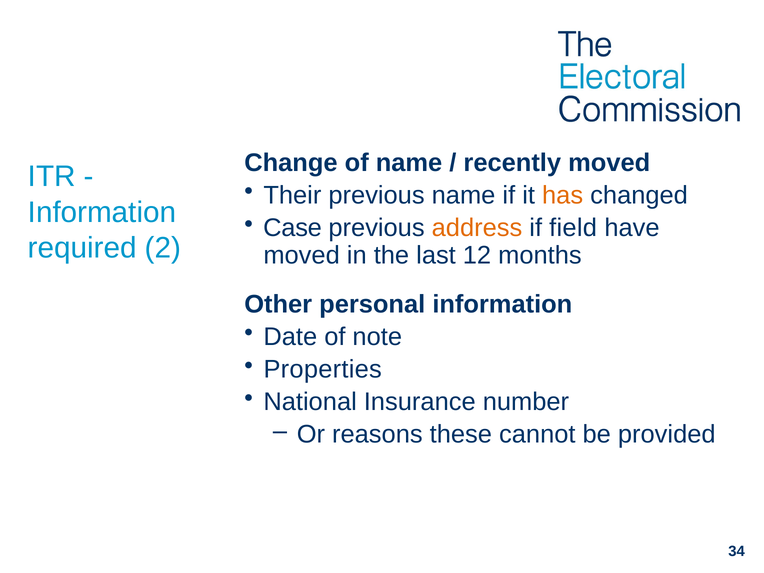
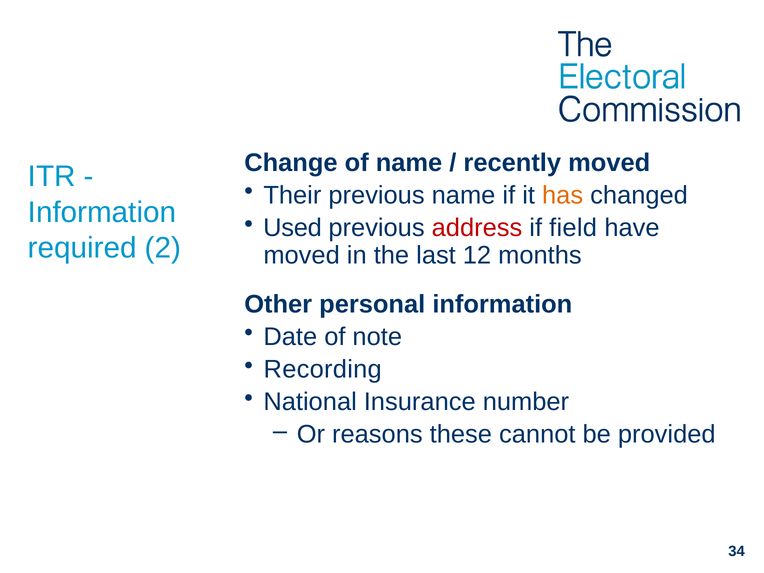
Case: Case -> Used (293, 228)
address colour: orange -> red (477, 228)
Properties: Properties -> Recording (323, 369)
